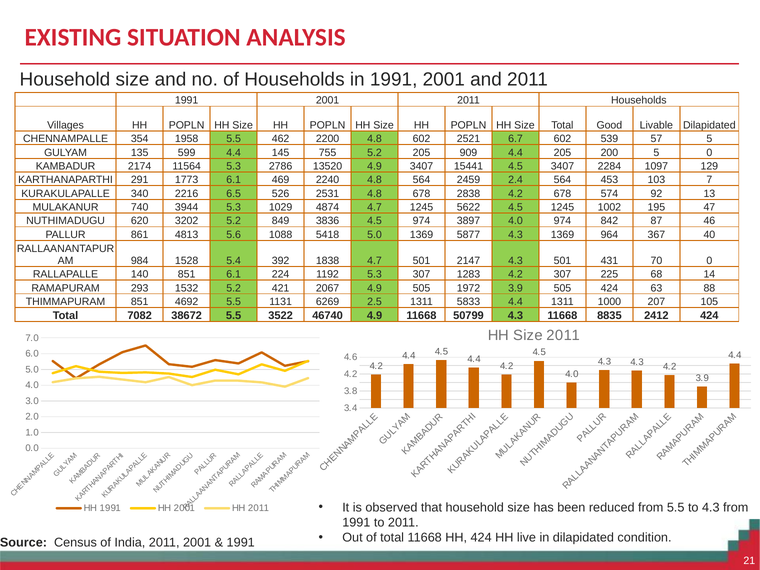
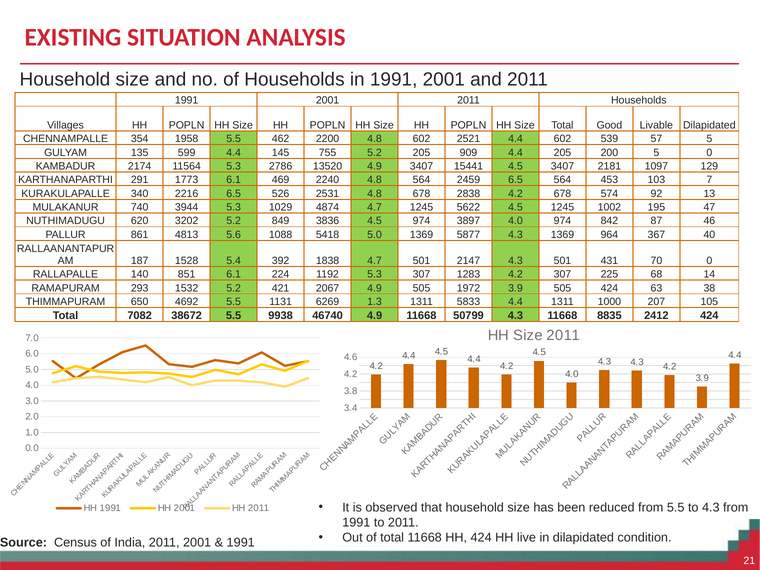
2521 6.7: 6.7 -> 4.4 (515, 139)
2284: 2284 -> 2181 (609, 166)
2459 2.4: 2.4 -> 6.5 (515, 180)
984: 984 -> 187 (140, 261)
88: 88 -> 38 (709, 288)
THIMMAPURAM 851: 851 -> 650 (140, 302)
2.5: 2.5 -> 1.3 (375, 302)
3522: 3522 -> 9938 (281, 315)
